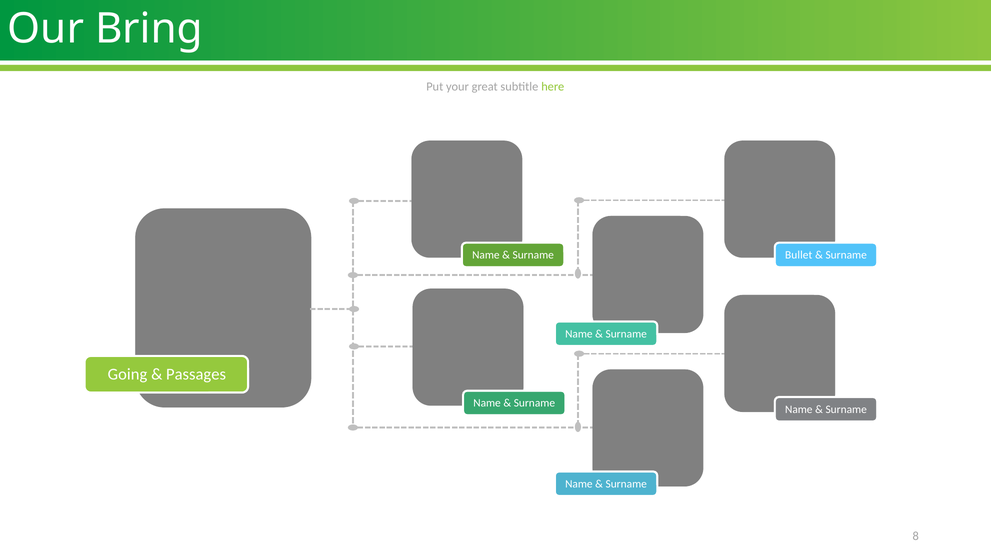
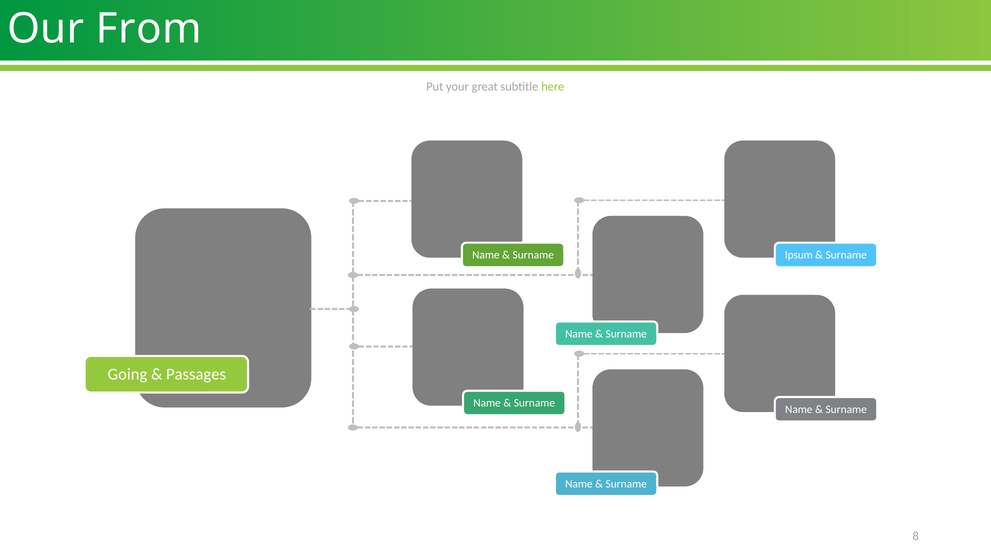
Bring: Bring -> From (149, 29)
Bullet: Bullet -> Ipsum (799, 255)
